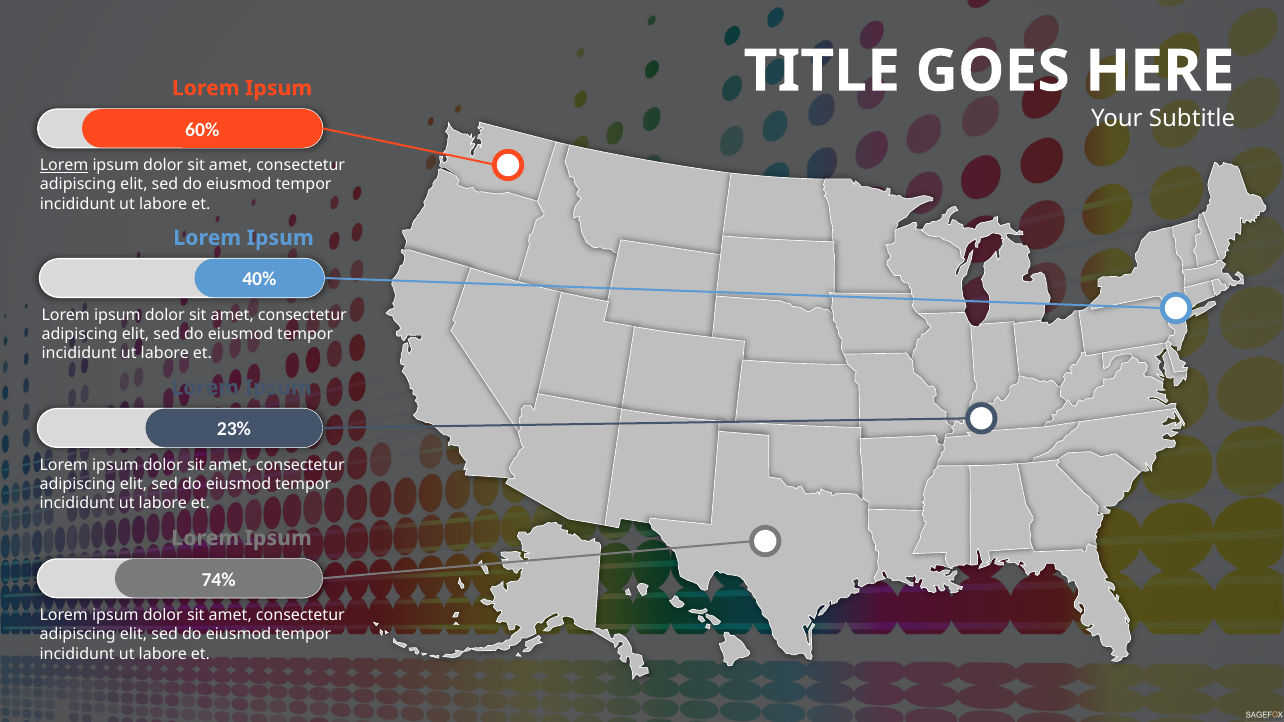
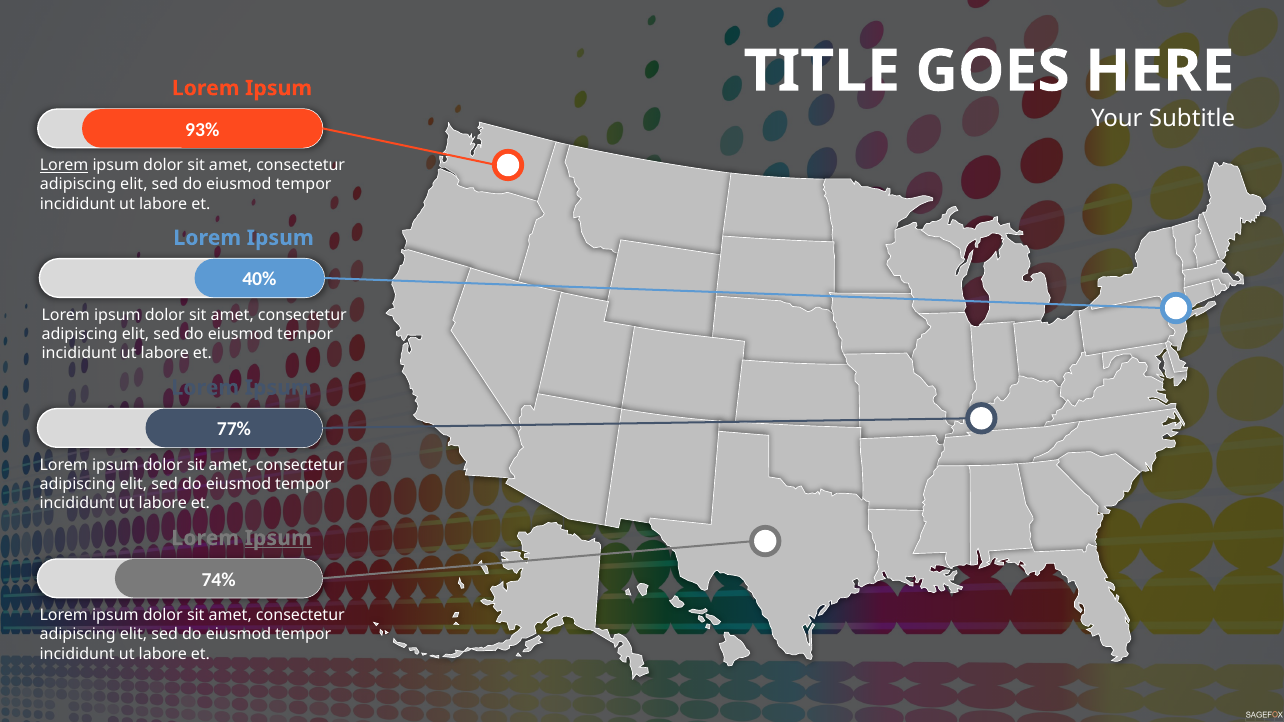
60%: 60% -> 93% (202, 130)
23%: 23% -> 77% (234, 429)
Ipsum underline: none -> present (278, 538)
